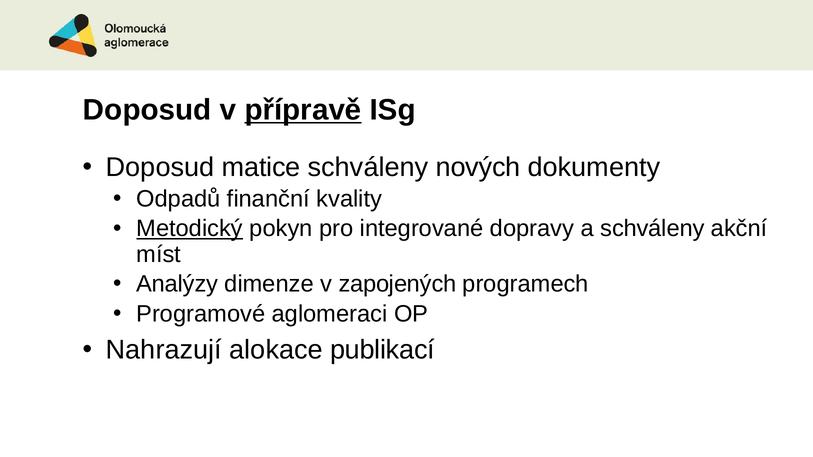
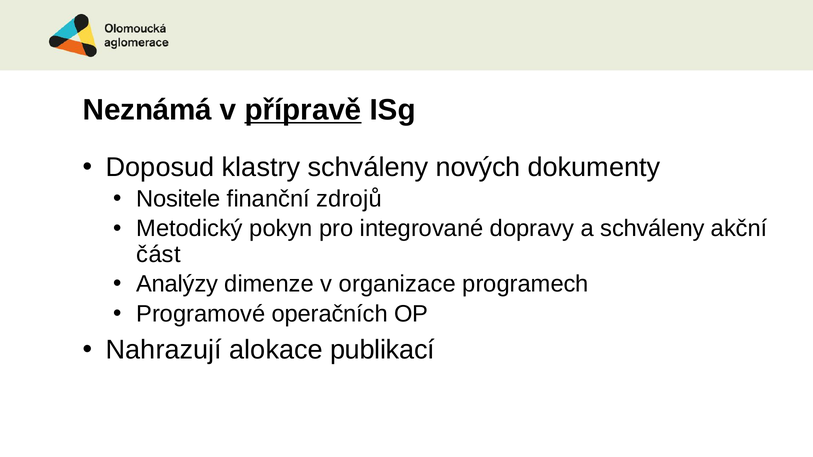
Doposud: Doposud -> Neznámá (147, 110)
matice: matice -> klastry (261, 167)
Odpadů: Odpadů -> Nositele (178, 199)
kvality: kvality -> zdrojů (349, 199)
Metodický underline: present -> none (190, 229)
míst: míst -> část (159, 254)
zapojených: zapojených -> organizace (397, 284)
aglomeraci: aglomeraci -> operačních (330, 314)
